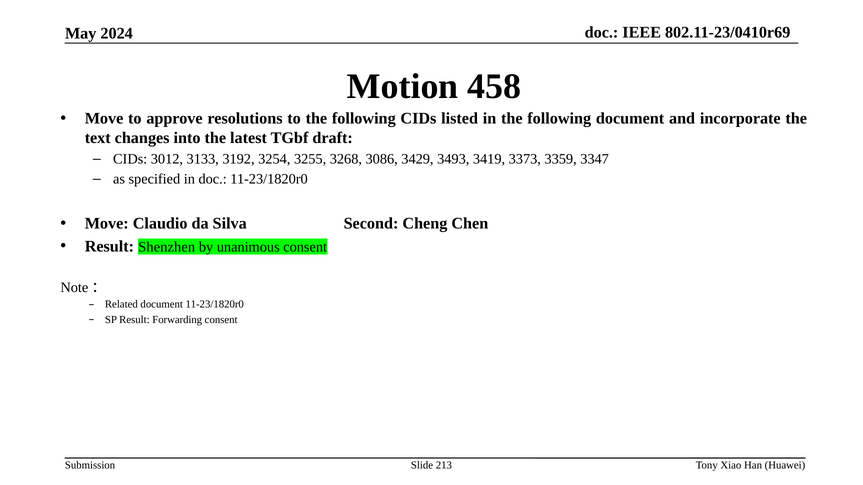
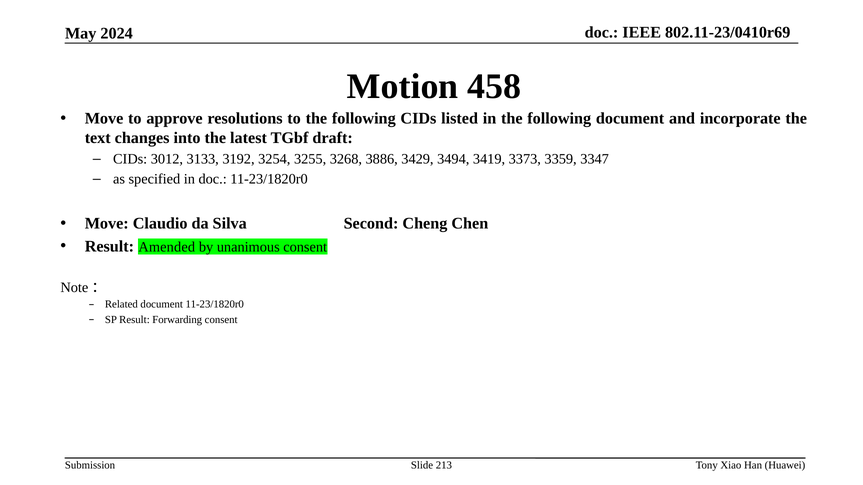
3086: 3086 -> 3886 (382, 159)
3493: 3493 -> 3494 (453, 159)
Shenzhen: Shenzhen -> Amended (167, 247)
